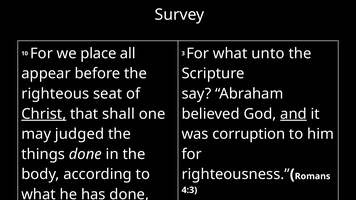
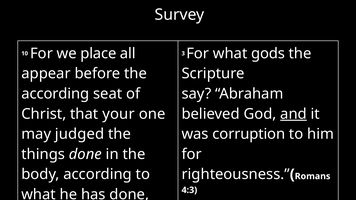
unto: unto -> gods (268, 54)
righteous: righteous -> according (55, 94)
Christ underline: present -> none (44, 114)
shall: shall -> your (118, 114)
